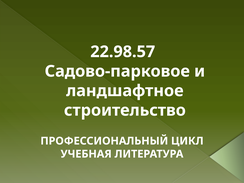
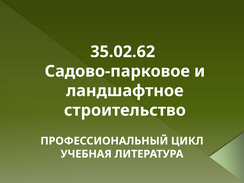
22.98.57: 22.98.57 -> 35.02.62 (123, 52)
